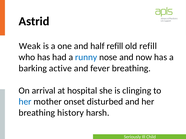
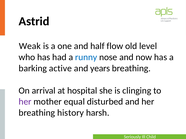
half refill: refill -> flow (115, 46)
old refill: refill -> level (148, 46)
fever: fever -> years (100, 69)
her colour: blue -> purple (25, 102)
onset: onset -> equal (74, 102)
